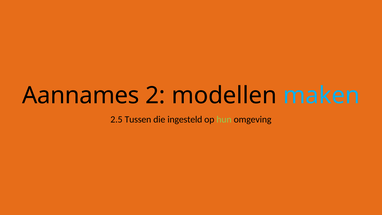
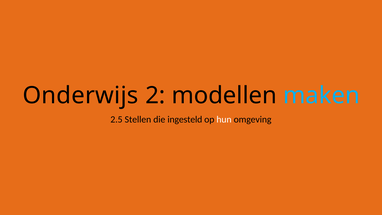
Aannames: Aannames -> Onderwijs (80, 95)
Tussen: Tussen -> Stellen (138, 119)
hun colour: light green -> white (224, 119)
